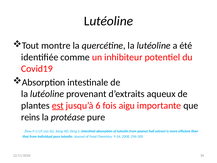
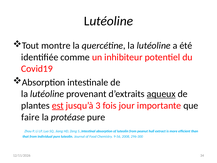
aqueux underline: none -> present (161, 94)
6: 6 -> 3 (98, 105)
aigu: aigu -> jour (127, 105)
reins: reins -> faire (30, 117)
